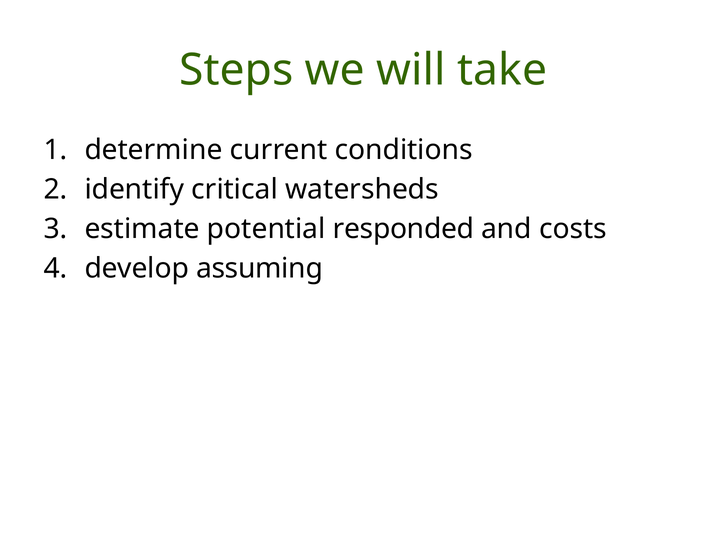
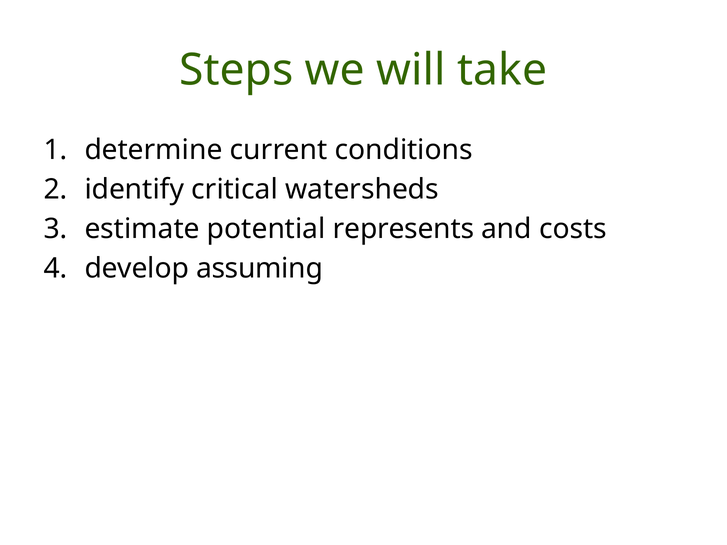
responded: responded -> represents (404, 229)
